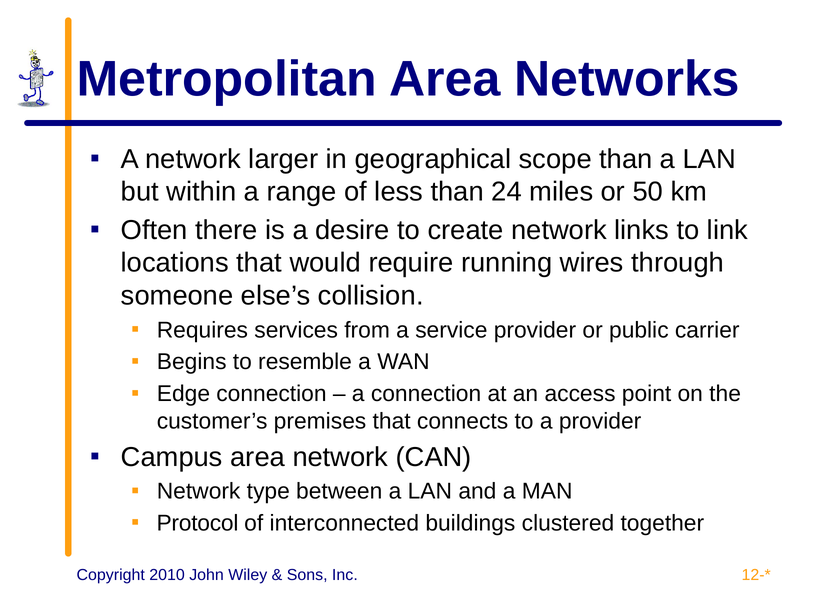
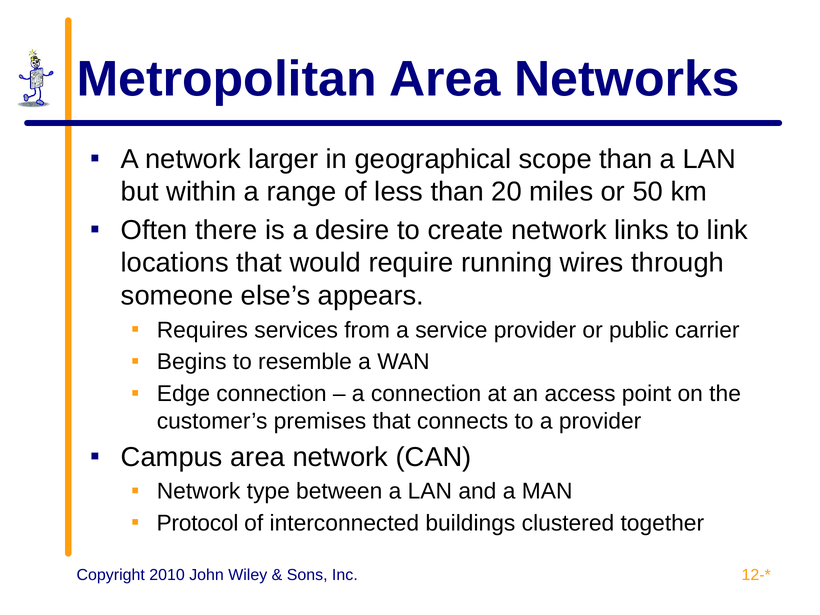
24: 24 -> 20 (507, 192)
collision: collision -> appears (371, 296)
